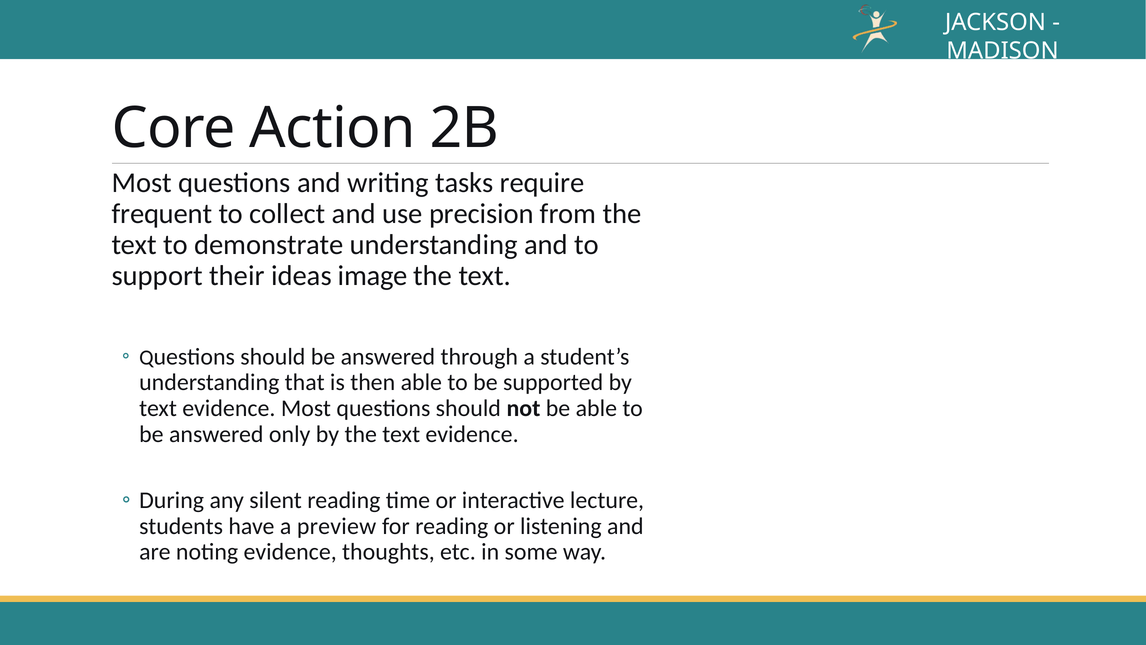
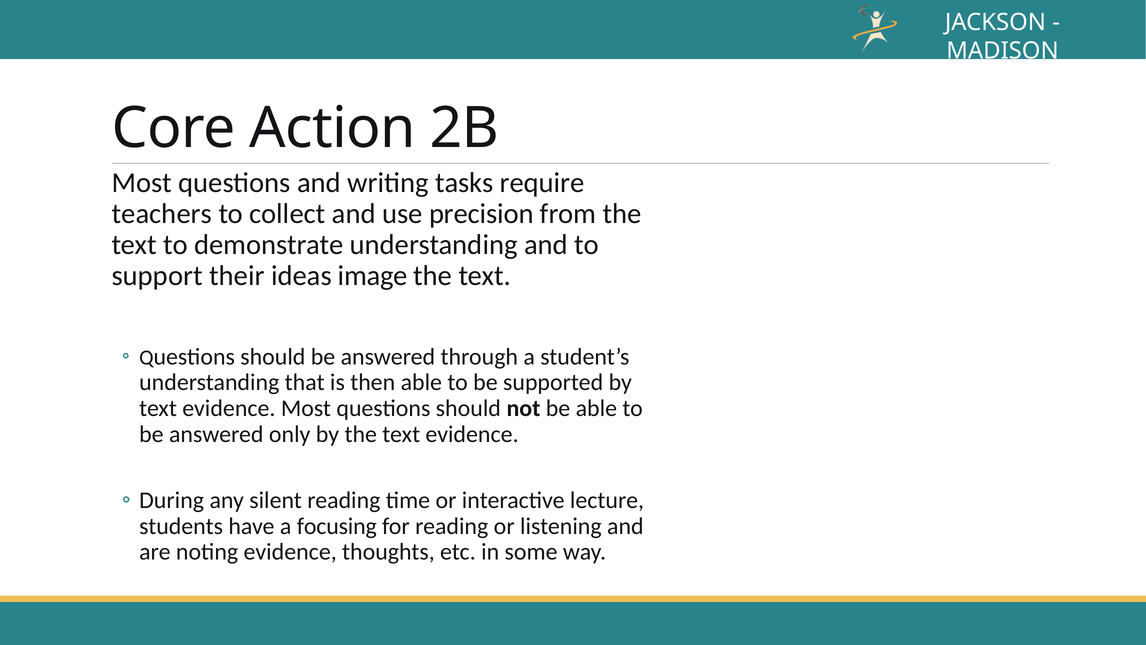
frequent: frequent -> teachers (162, 214)
preview: preview -> focusing (337, 526)
